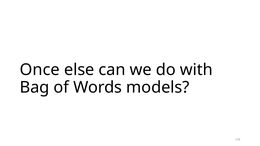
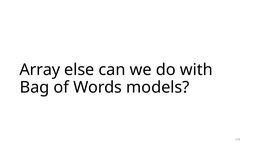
Once: Once -> Array (40, 70)
